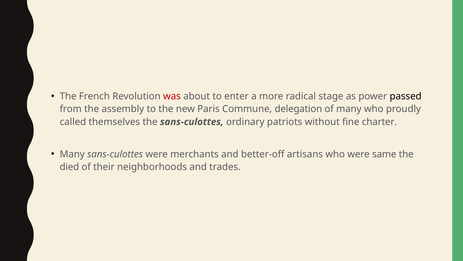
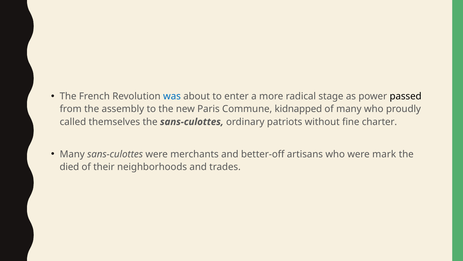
was colour: red -> blue (172, 96)
delegation: delegation -> kidnapped (298, 109)
same: same -> mark (384, 154)
